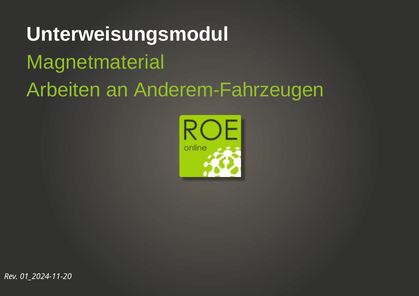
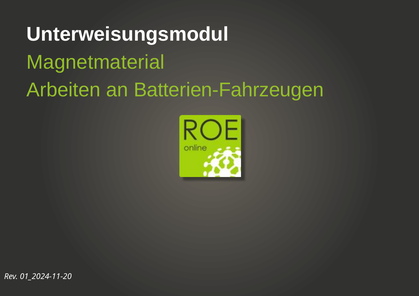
Anderem-Fahrzeugen: Anderem-Fahrzeugen -> Batterien-Fahrzeugen (229, 90)
